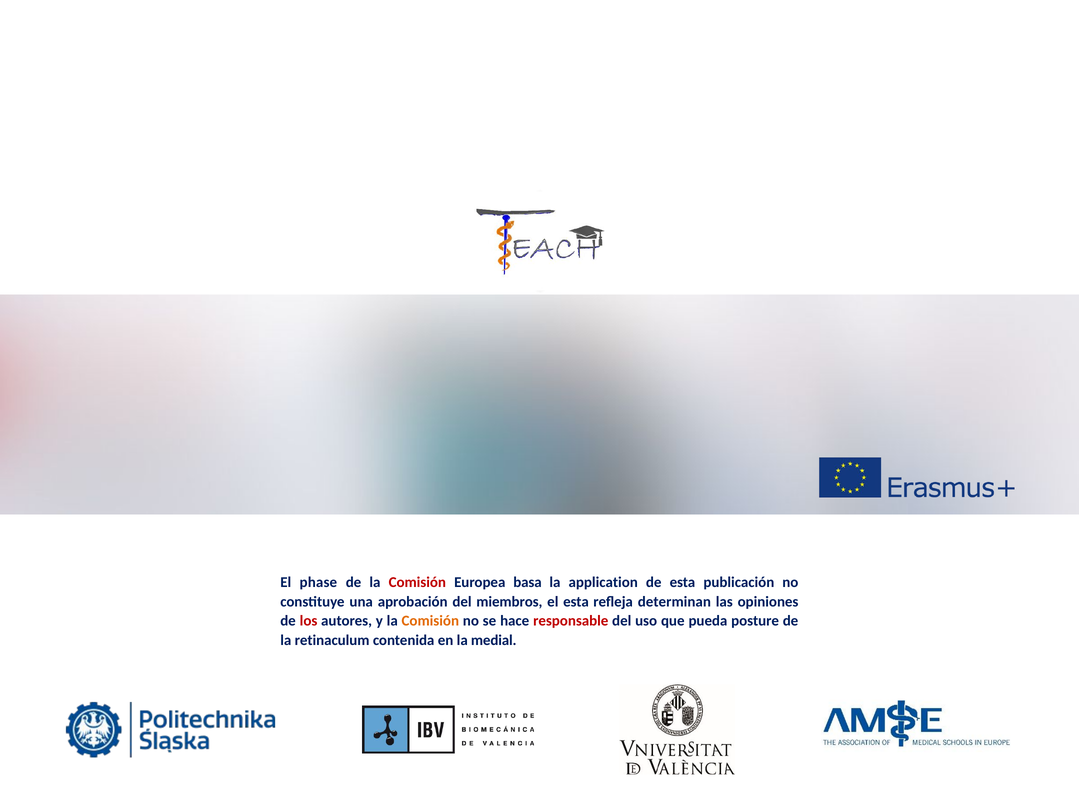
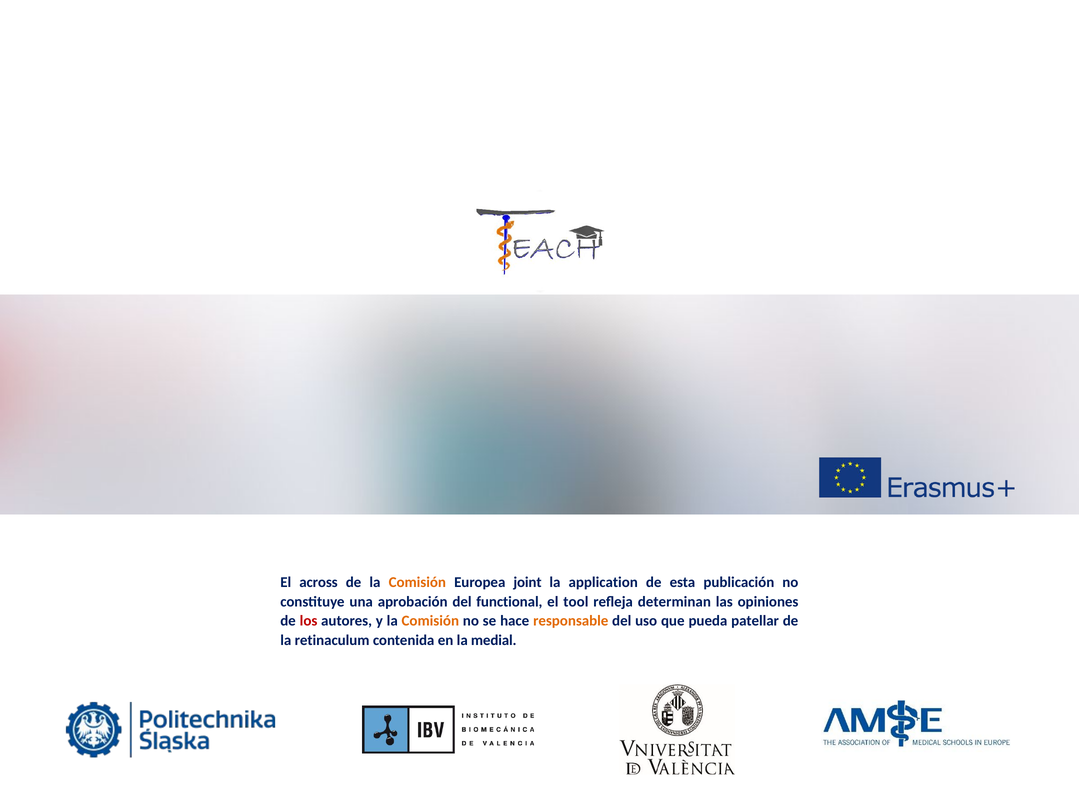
phase: phase -> across (319, 583)
Comisión colour: red -> orange (417, 583)
basa: basa -> joint (527, 583)
miembros: miembros -> functional (509, 602)
el esta: esta -> tool (576, 602)
responsable colour: red -> orange (571, 621)
posture: posture -> patellar (755, 621)
